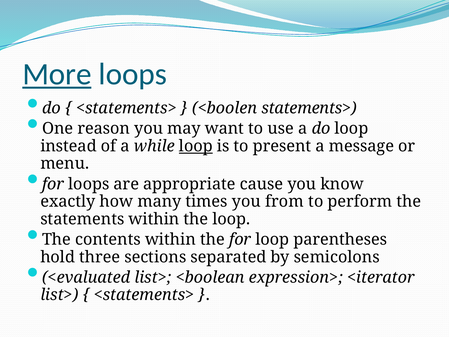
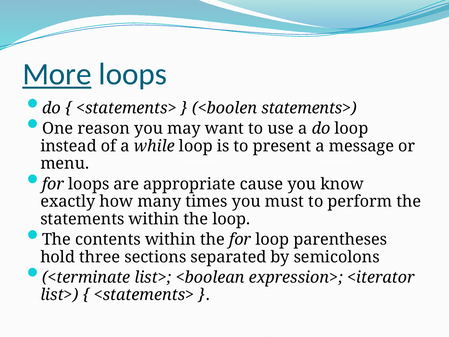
loop underline: present -> none (196, 146)
from: from -> must (284, 201)
<evaluated: <evaluated -> <terminate (86, 277)
